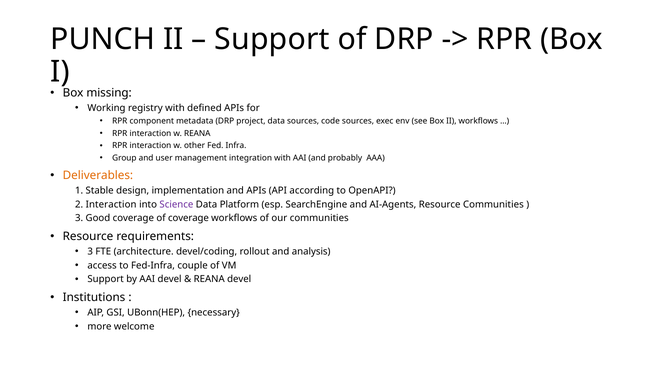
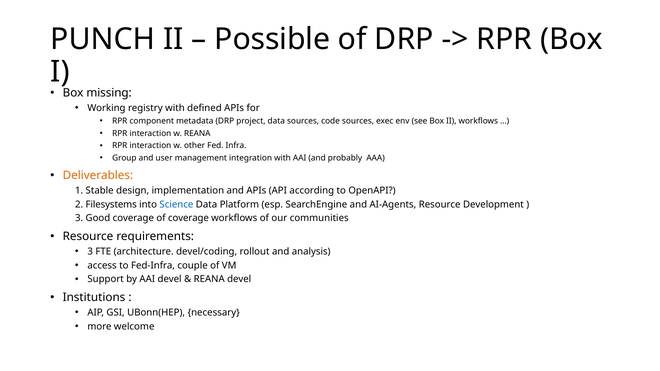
Support: Support -> Possible (272, 39)
2 Interaction: Interaction -> Filesystems (111, 205)
Science colour: purple -> blue (176, 205)
Resource Communities: Communities -> Development (493, 205)
